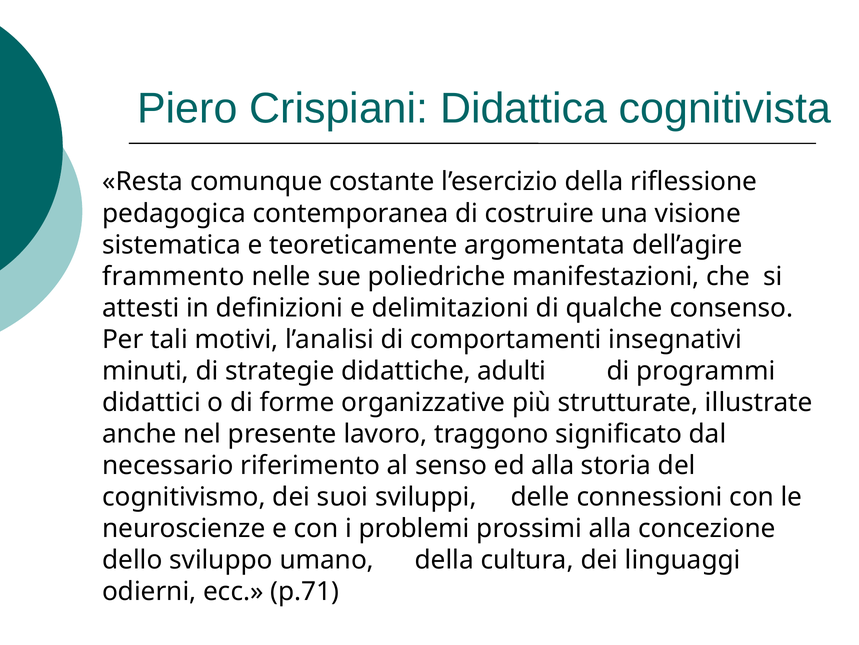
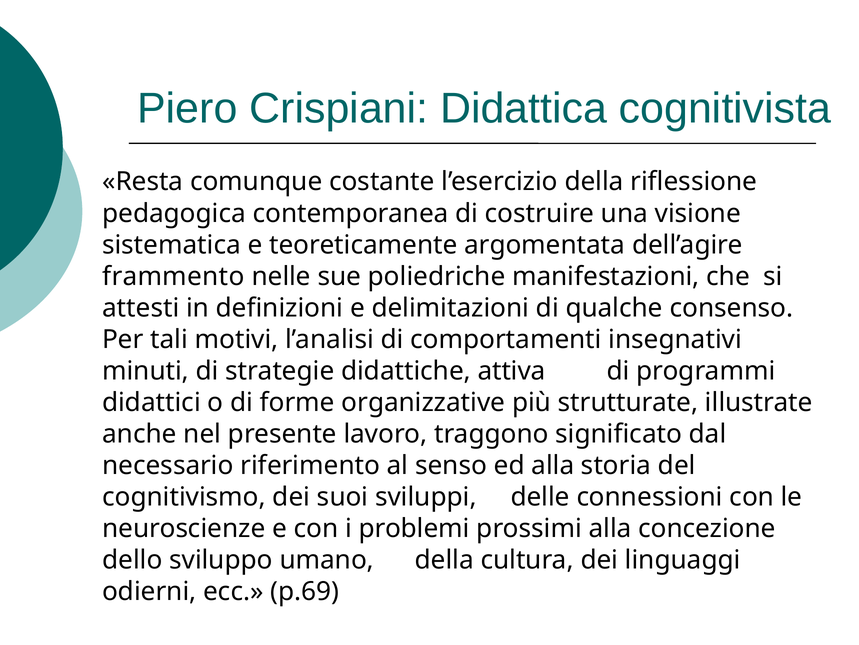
adulti: adulti -> attiva (512, 371)
p.71: p.71 -> p.69 (305, 591)
